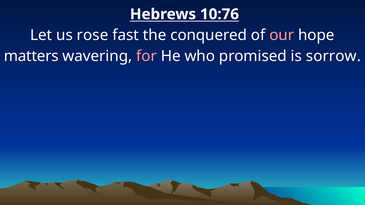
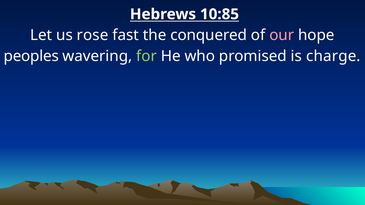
10:76: 10:76 -> 10:85 (219, 14)
matters: matters -> peoples (31, 56)
for colour: pink -> light green (147, 56)
sorrow: sorrow -> charge (333, 56)
